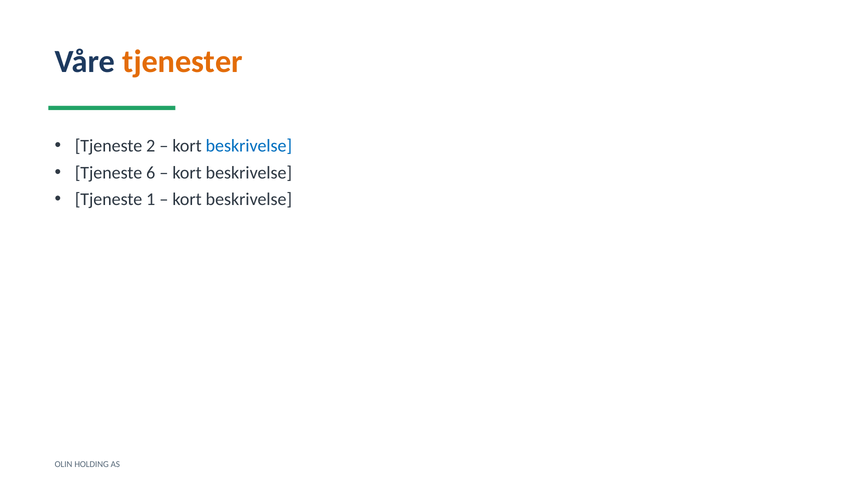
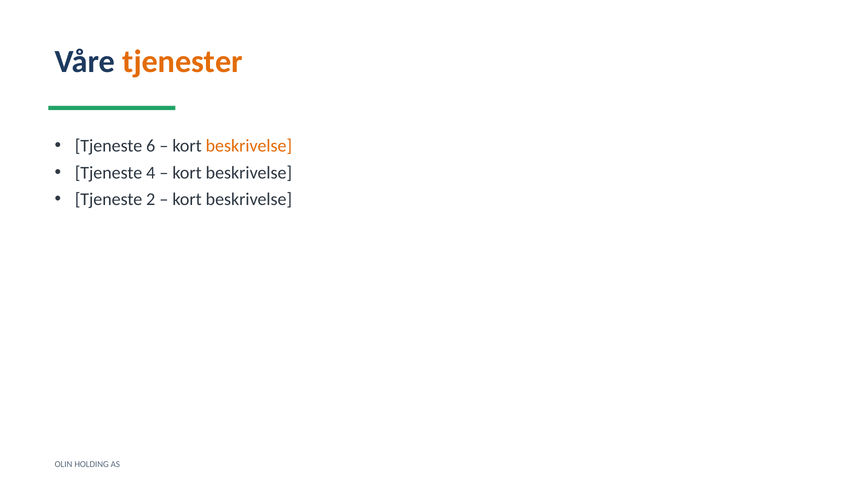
2: 2 -> 6 (151, 146)
beskrivelse colour: blue -> orange (249, 146)
6: 6 -> 4 (151, 173)
1: 1 -> 2 (151, 199)
